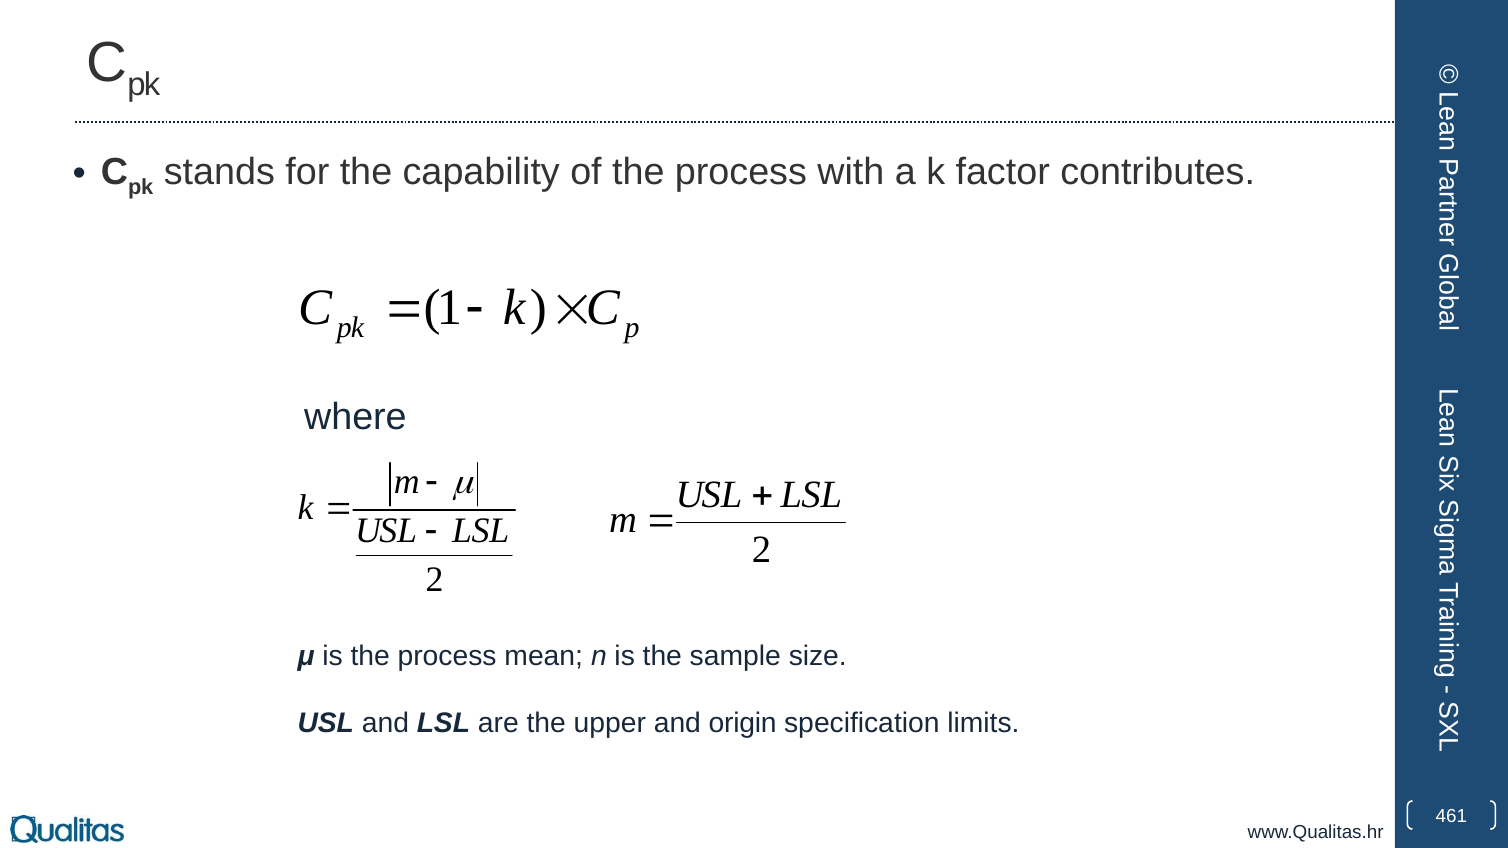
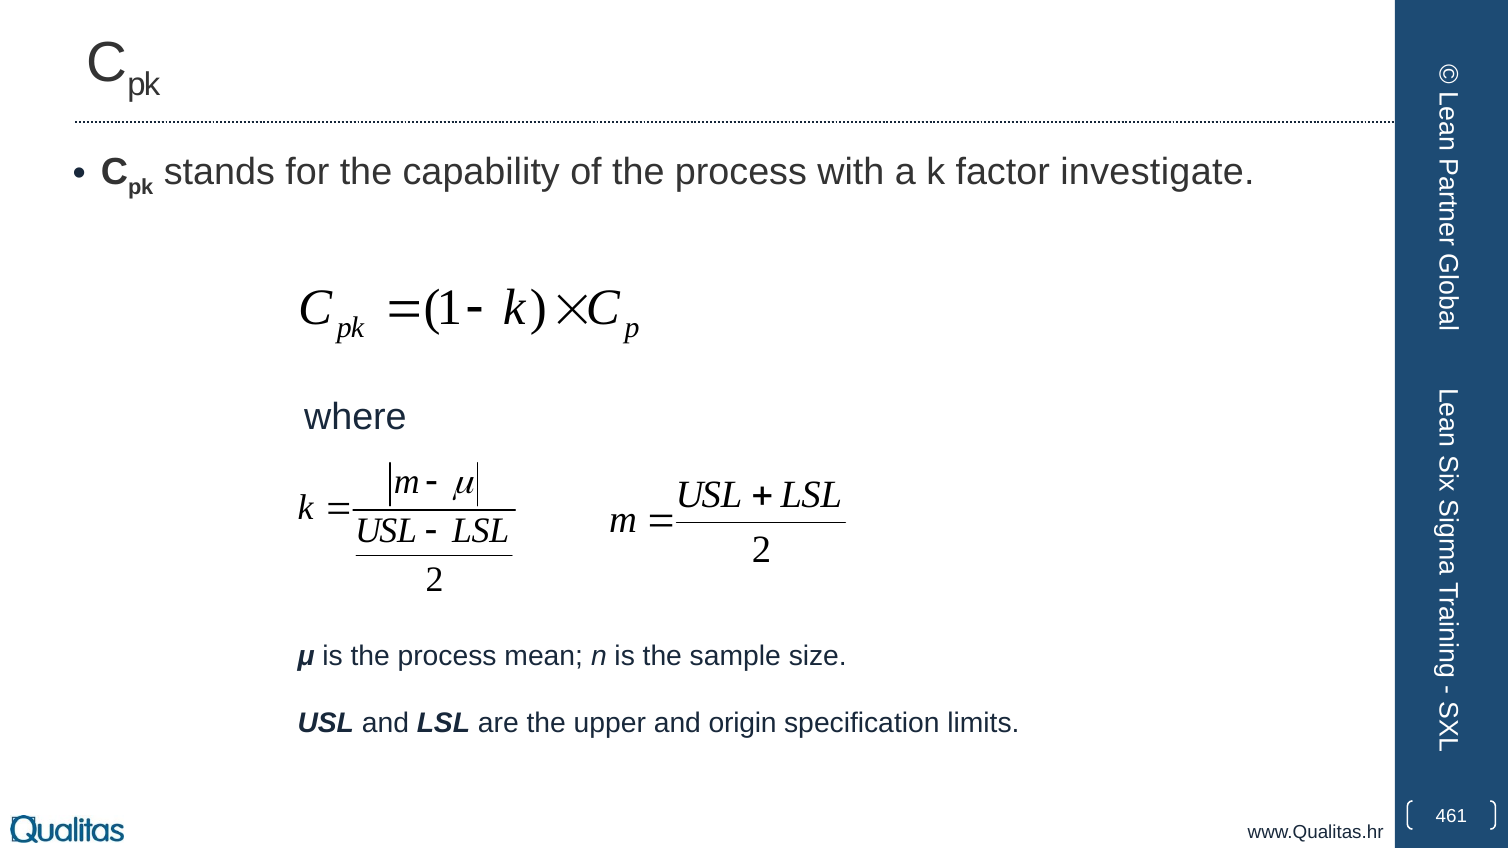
contributes: contributes -> investigate (1157, 172)
